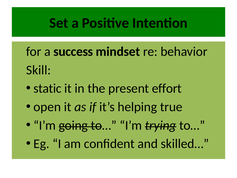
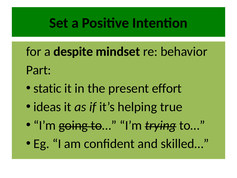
success: success -> despite (73, 51)
Skill: Skill -> Part (39, 70)
open: open -> ideas (47, 107)
